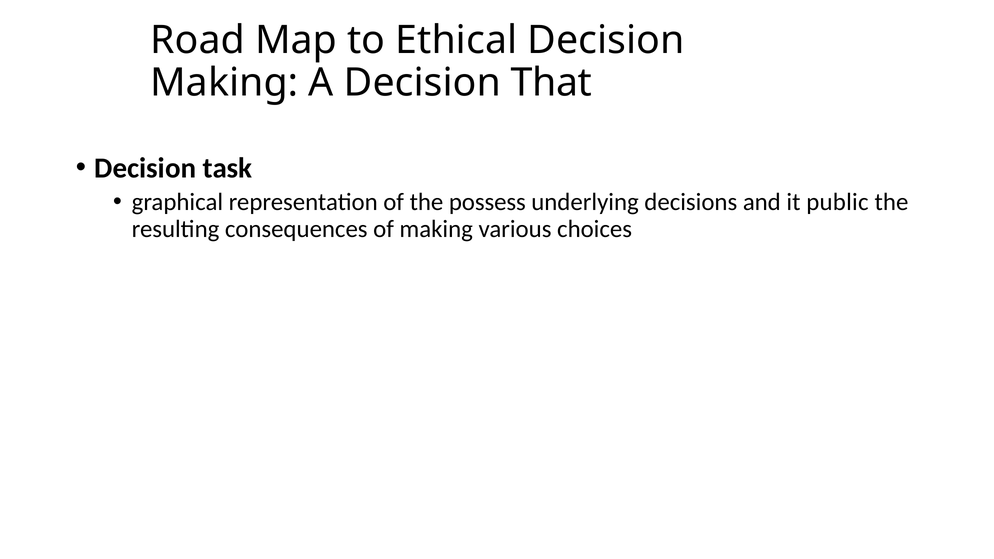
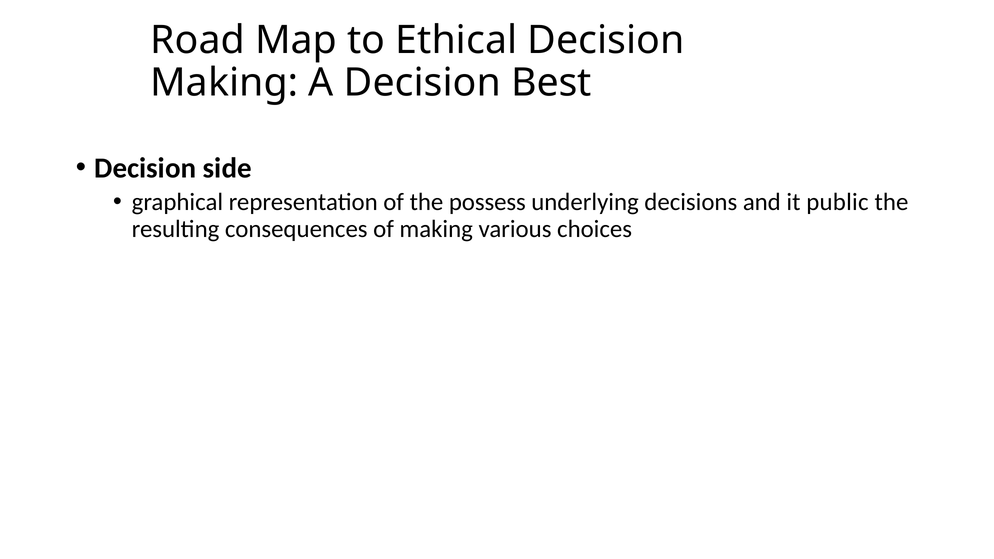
That: That -> Best (551, 83)
task: task -> side (227, 168)
